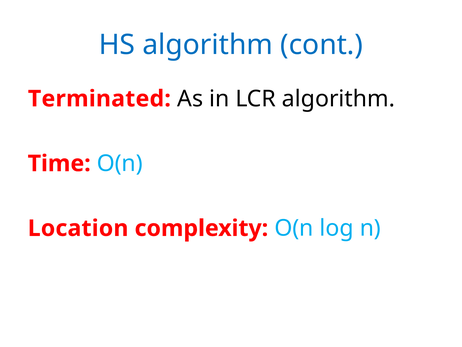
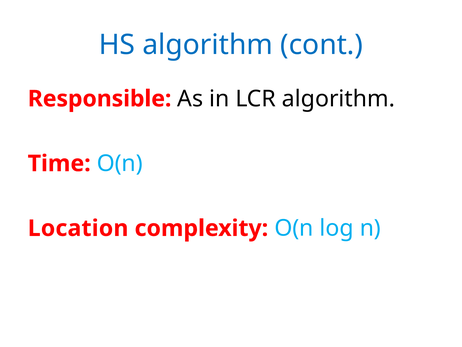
Terminated: Terminated -> Responsible (100, 99)
